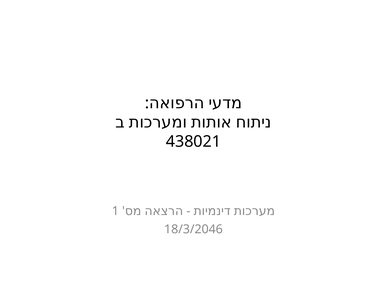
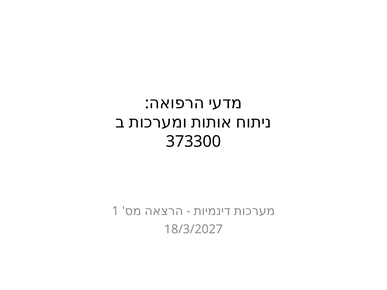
438021: 438021 -> 373300 (193, 142)
18/3/2046: 18/3/2046 -> 18/3/2027 (193, 229)
